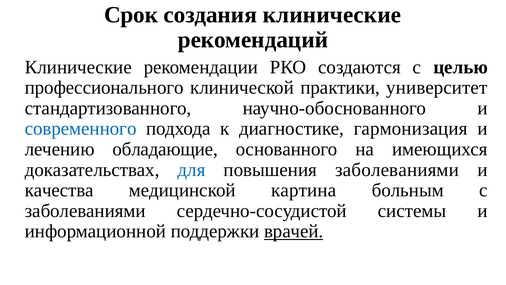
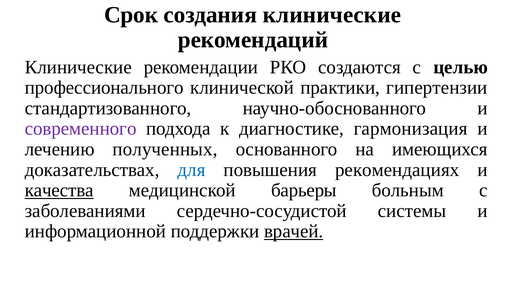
университет: университет -> гипертензии (437, 88)
современного colour: blue -> purple (81, 129)
обладающие: обладающие -> полученных (165, 149)
повышения заболеваниями: заболеваниями -> рекомендациях (397, 170)
качества underline: none -> present (59, 190)
картина: картина -> барьеры (304, 190)
